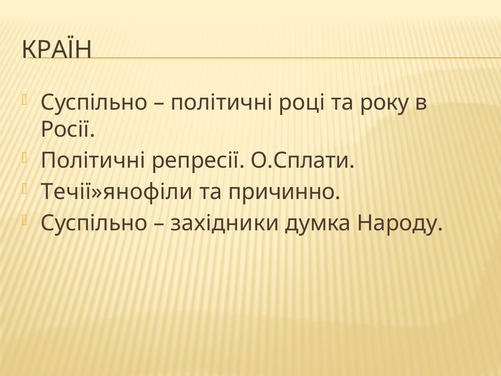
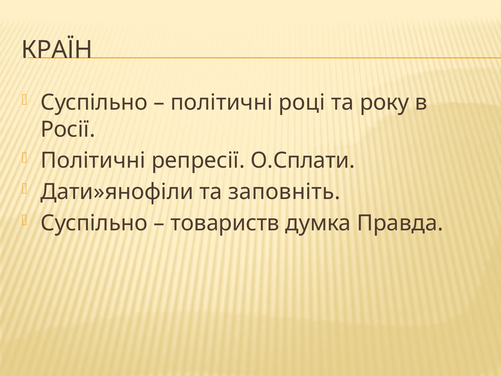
Течії»янофіли: Течії»янофіли -> Дати»янофіли (117, 192)
причинно: причинно -> заповніть (284, 192)
західники: західники -> товариств (225, 223)
Народу: Народу -> Правда (400, 223)
